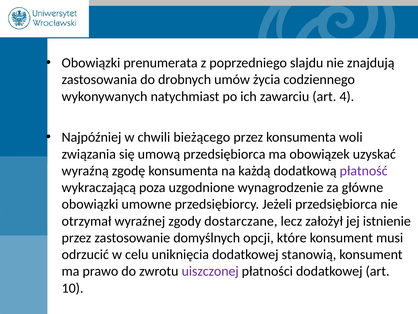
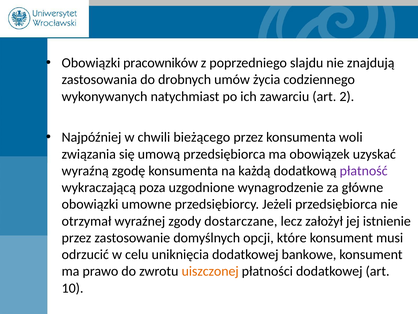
prenumerata: prenumerata -> pracowników (161, 63)
4: 4 -> 2 (347, 96)
stanowią: stanowią -> bankowe (309, 254)
uiszczonej colour: purple -> orange (210, 271)
